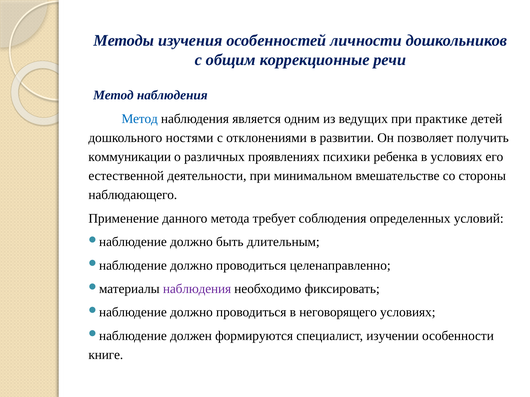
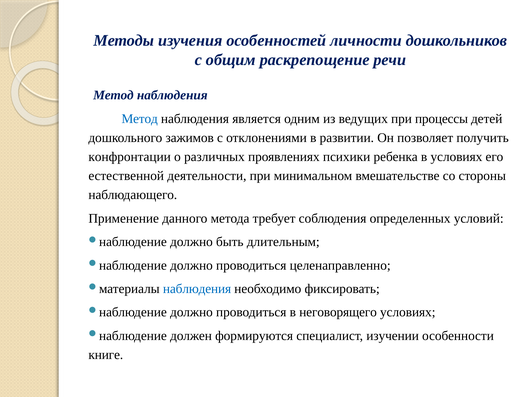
коррекционные: коррекционные -> раскрепощение (315, 60)
практике: практике -> процессы (442, 119)
ностями: ностями -> зажимов (190, 138)
коммуникации: коммуникации -> конфронтации (130, 157)
наблюдения colour: purple -> blue (197, 289)
